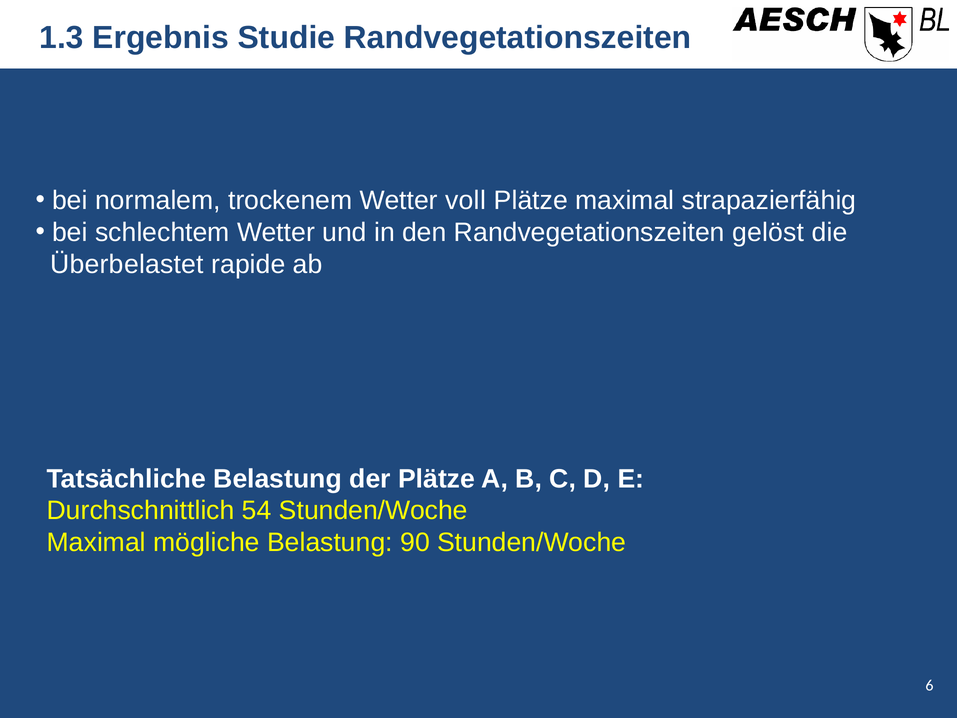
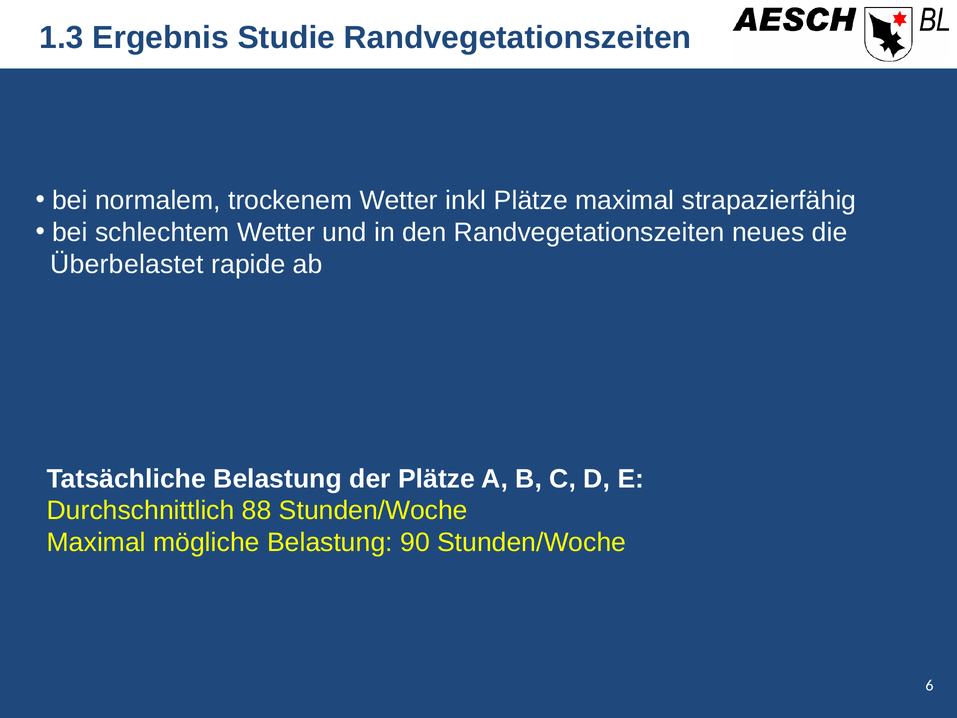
voll: voll -> inkl (466, 200)
gelöst: gelöst -> neues (768, 232)
54: 54 -> 88 (257, 511)
